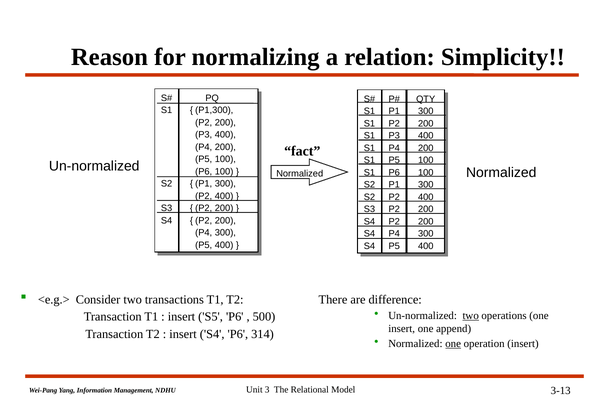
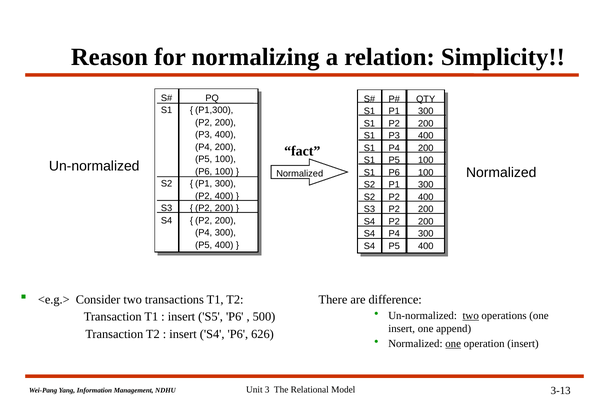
314: 314 -> 626 (263, 334)
